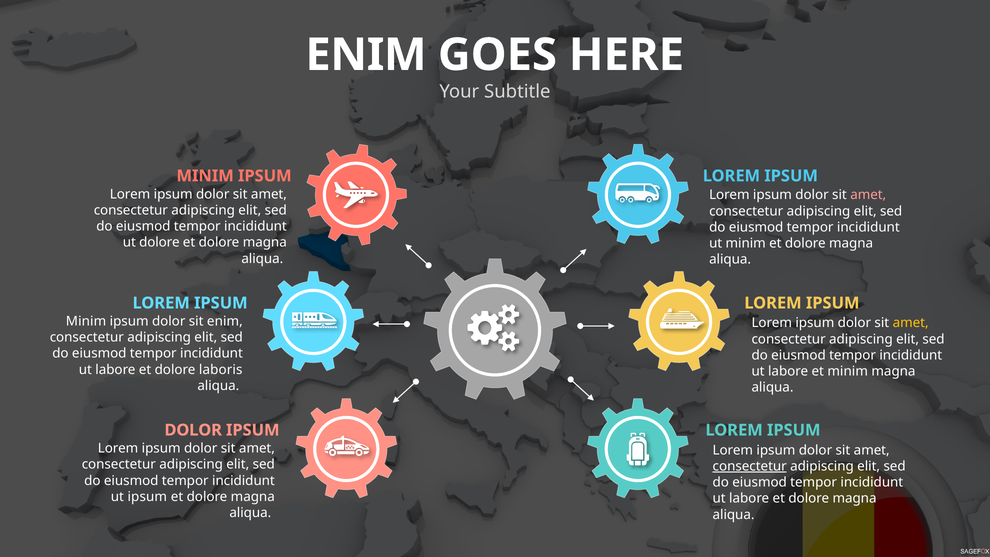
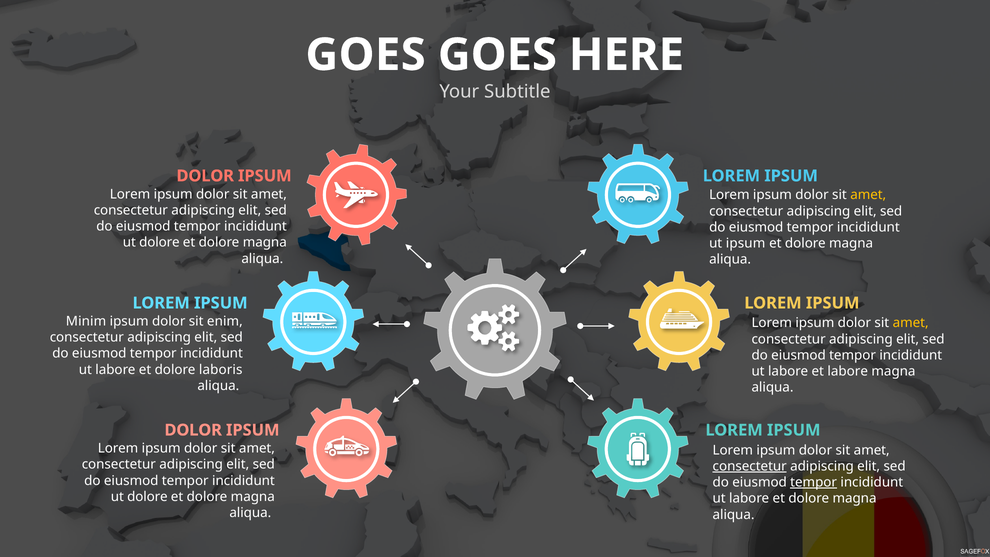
ENIM: ENIM -> GOES (366, 55)
MINIM: MINIM -> DOLOR (205, 176)
amet colour: pink -> yellow (868, 195)
ut minim: minim -> ipsum (746, 243)
et minim: minim -> labore (848, 371)
tempor underline: none -> present (814, 482)
ipsum: ipsum -> dolore (147, 497)
